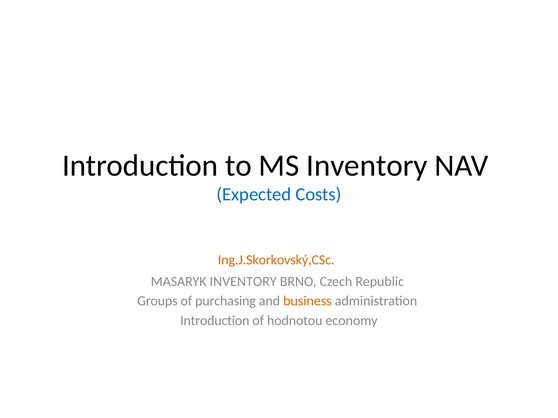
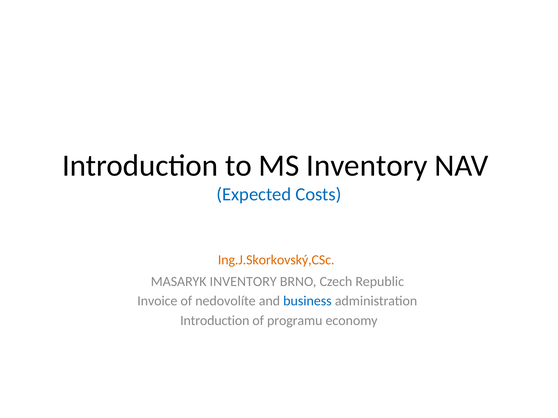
Groups: Groups -> Invoice (157, 301)
purchasing: purchasing -> nedovolíte (225, 301)
business colour: orange -> blue (307, 301)
hodnotou: hodnotou -> programu (295, 321)
